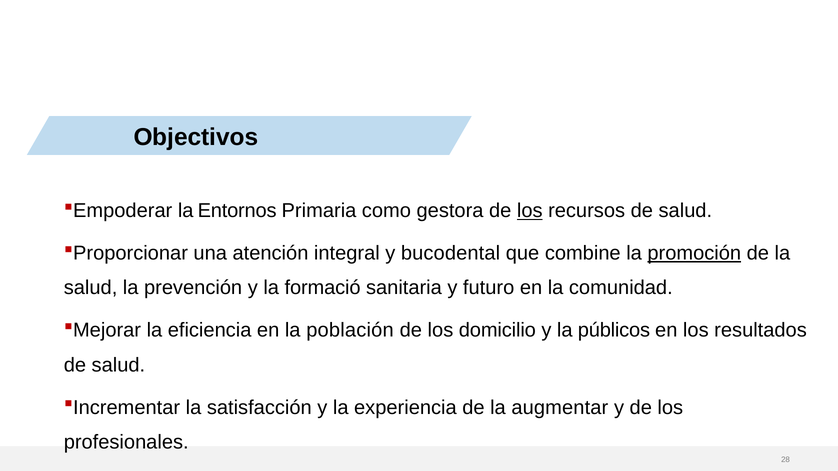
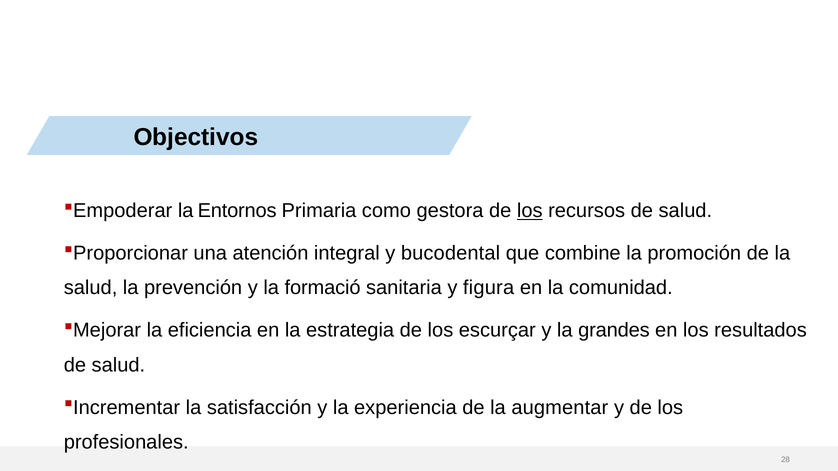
promoción underline: present -> none (694, 253)
futuro: futuro -> figura (489, 288)
población: población -> estrategia (350, 331)
domicilio: domicilio -> escurçar (497, 331)
públicos: públicos -> grandes (614, 331)
